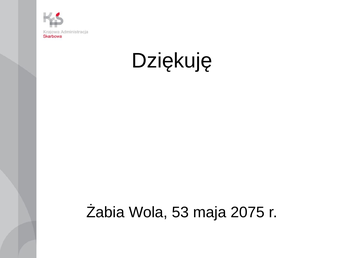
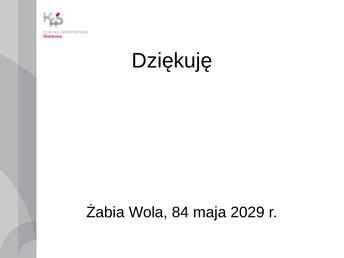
53: 53 -> 84 (180, 212)
2075: 2075 -> 2029 (248, 212)
